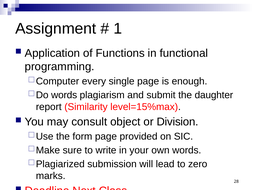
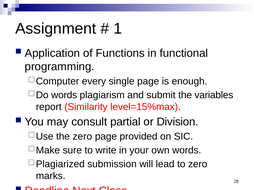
daughter: daughter -> variables (214, 95)
object: object -> partial (125, 122)
the form: form -> zero (82, 137)
